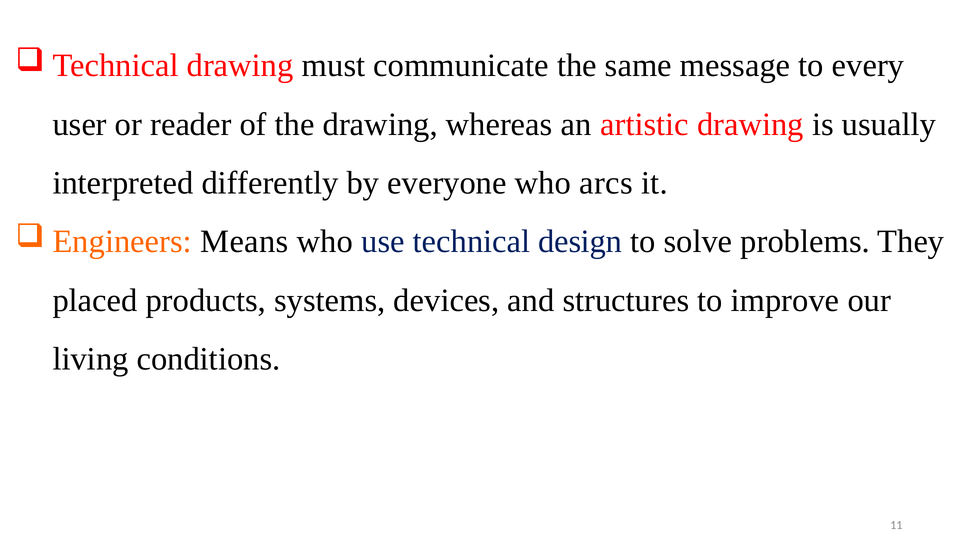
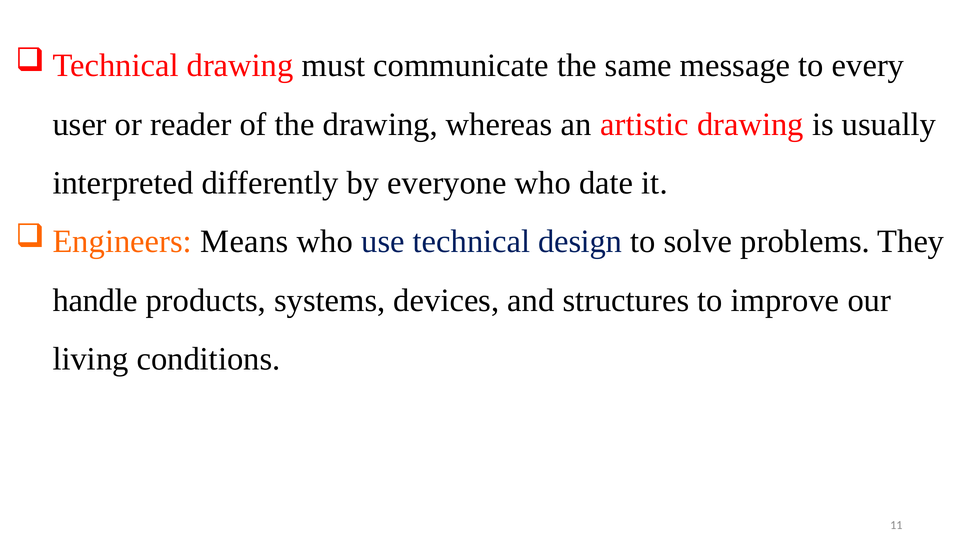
arcs: arcs -> date (606, 183)
placed: placed -> handle (95, 300)
